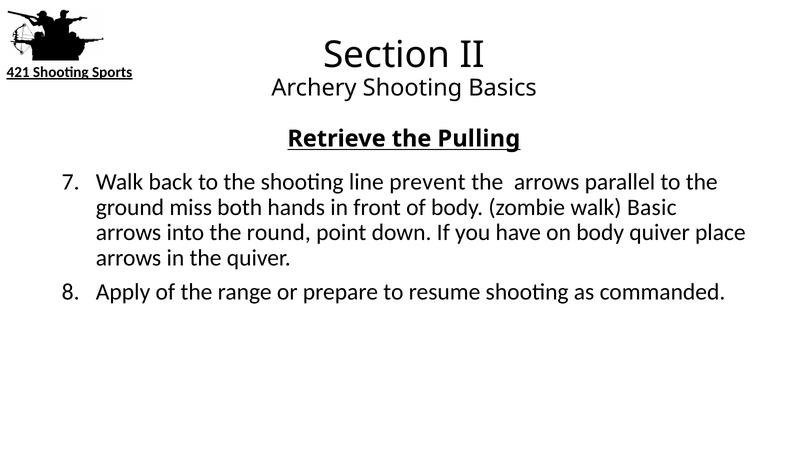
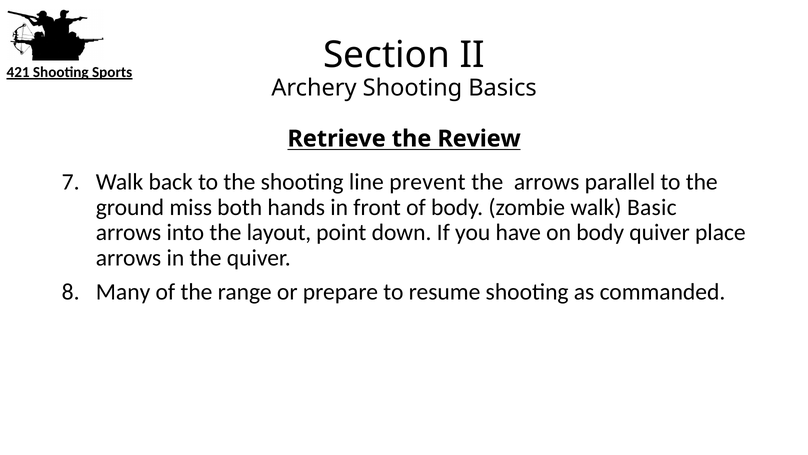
Pulling: Pulling -> Review (479, 139)
round: round -> layout (279, 232)
Apply: Apply -> Many (123, 292)
